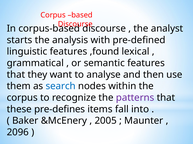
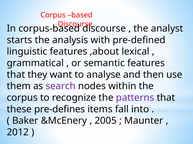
,found: ,found -> ,about (104, 52)
search colour: blue -> purple (61, 87)
2096: 2096 -> 2012 (18, 133)
